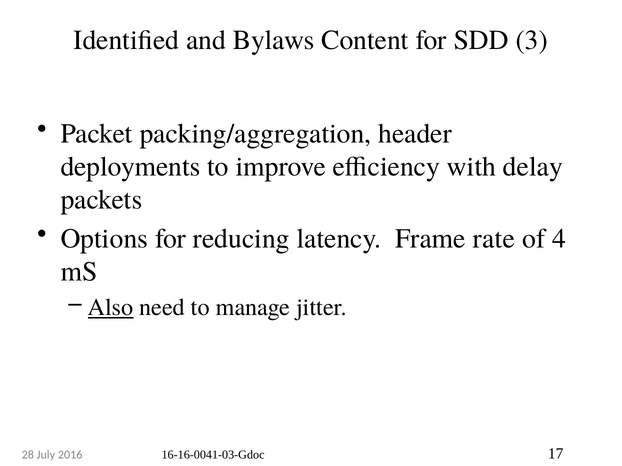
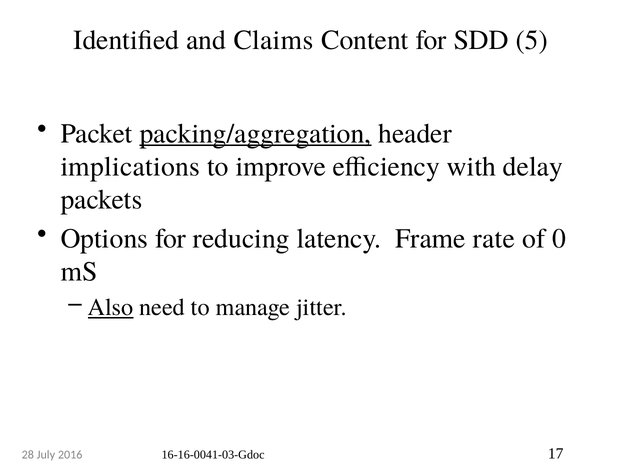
Bylaws: Bylaws -> Claims (273, 40)
3: 3 -> 5 (532, 40)
packing/aggregation underline: none -> present (255, 134)
deployments: deployments -> implications (130, 167)
4: 4 -> 0 (559, 239)
